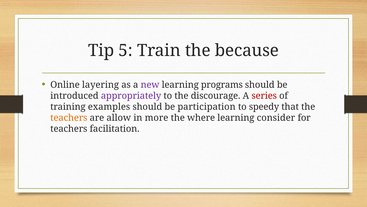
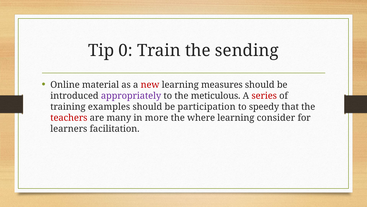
5: 5 -> 0 (126, 50)
because: because -> sending (247, 50)
layering: layering -> material (101, 84)
new colour: purple -> red (150, 84)
programs: programs -> measures (222, 84)
discourage: discourage -> meticulous (216, 96)
teachers colour: orange -> red (69, 118)
allow: allow -> many (119, 118)
teachers: teachers -> learners (69, 129)
